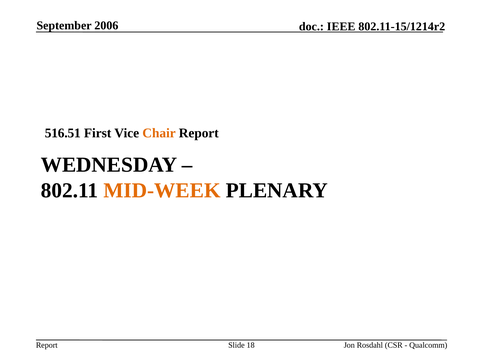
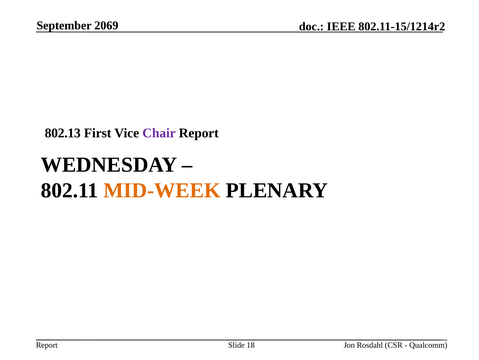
2006: 2006 -> 2069 (106, 25)
516.51: 516.51 -> 802.13 (63, 133)
Chair colour: orange -> purple (159, 133)
